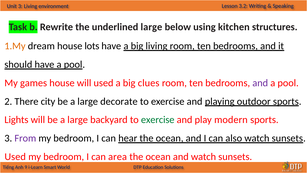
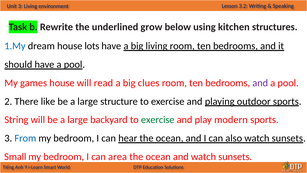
underlined large: large -> grow (151, 27)
1.My colour: orange -> blue (15, 46)
will used: used -> read (103, 83)
city: city -> like (48, 101)
decorate: decorate -> structure (119, 101)
Lights: Lights -> String (16, 120)
From colour: purple -> blue (25, 138)
Used: Used -> Small (15, 156)
